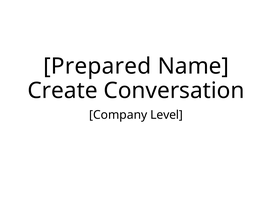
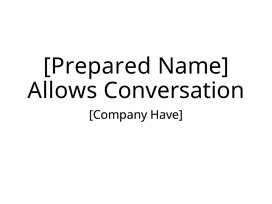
Create: Create -> Allows (62, 91)
Level: Level -> Have (167, 115)
